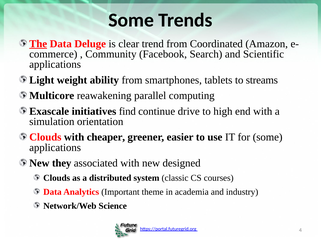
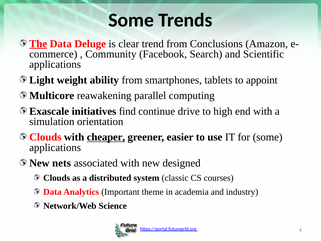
Coordinated: Coordinated -> Conclusions (216, 44)
streams: streams -> appoint (262, 80)
cheaper underline: none -> present (106, 137)
they: they -> nets (62, 163)
